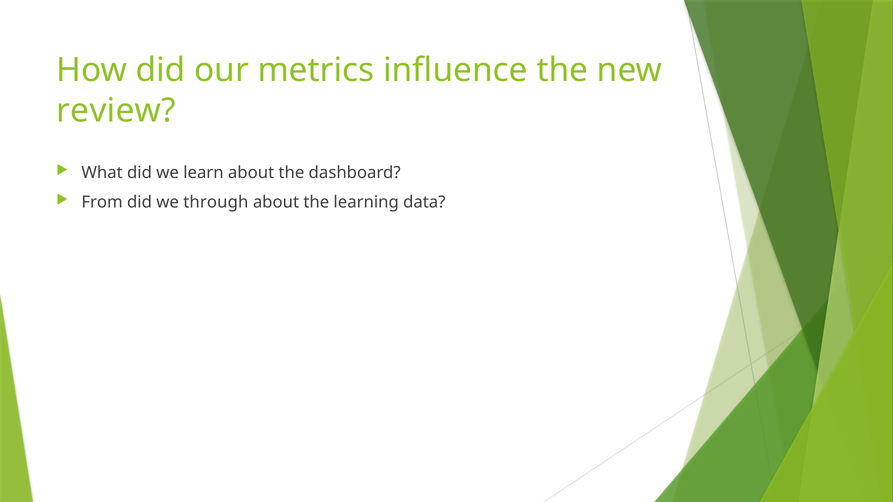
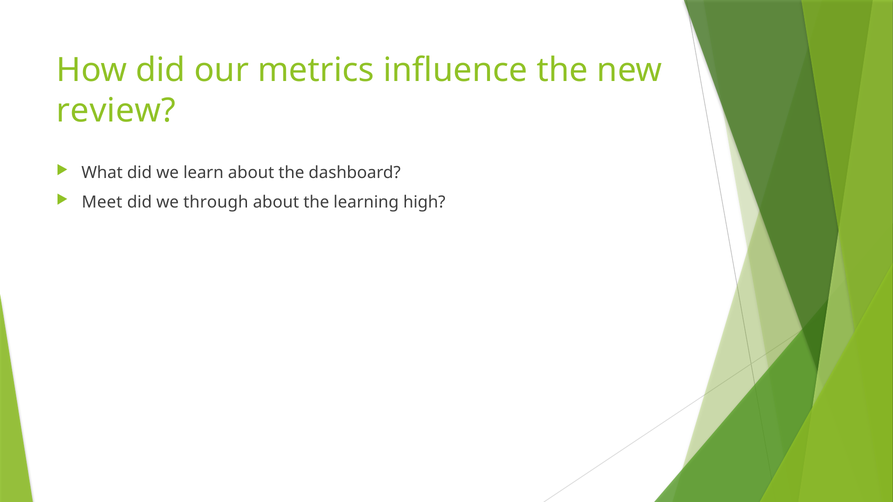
From: From -> Meet (102, 202)
data: data -> high (424, 202)
